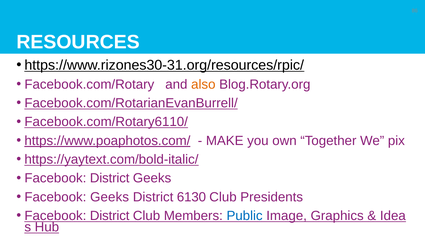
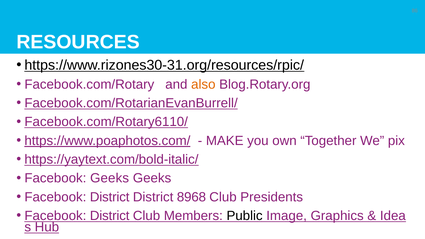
District: District -> Geeks (110, 178)
Geeks: Geeks -> District (110, 197)
6130: 6130 -> 8968 (191, 197)
Public colour: blue -> black (245, 216)
